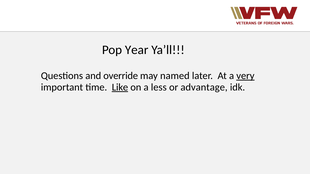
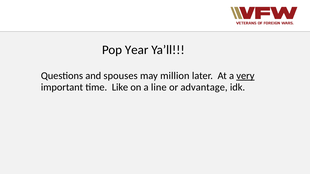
override: override -> spouses (121, 76)
named: named -> million (175, 76)
Like underline: present -> none (120, 87)
less: less -> line (159, 87)
